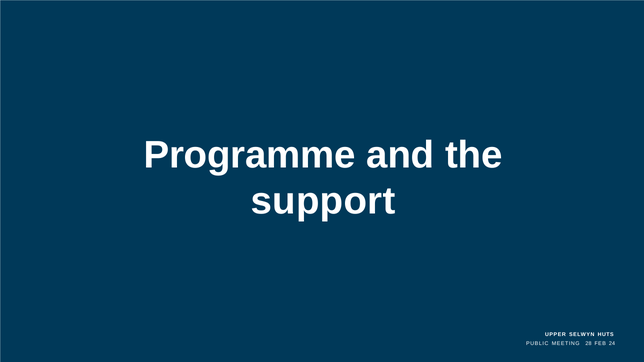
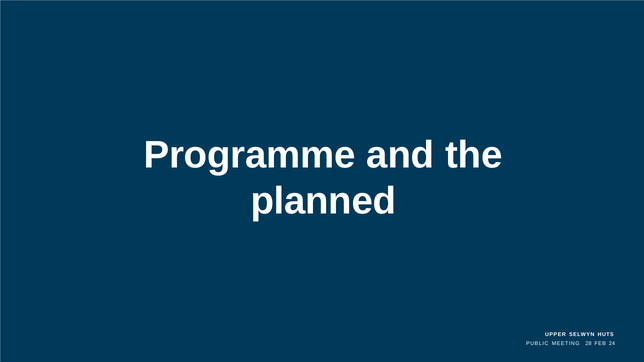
support: support -> planned (323, 201)
